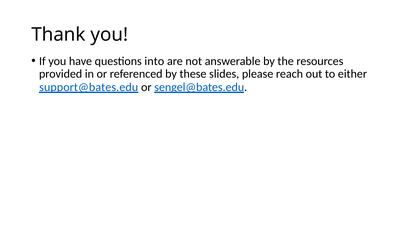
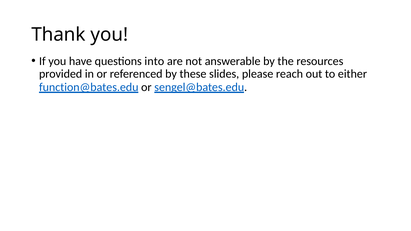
support@bates.edu: support@bates.edu -> function@bates.edu (89, 87)
